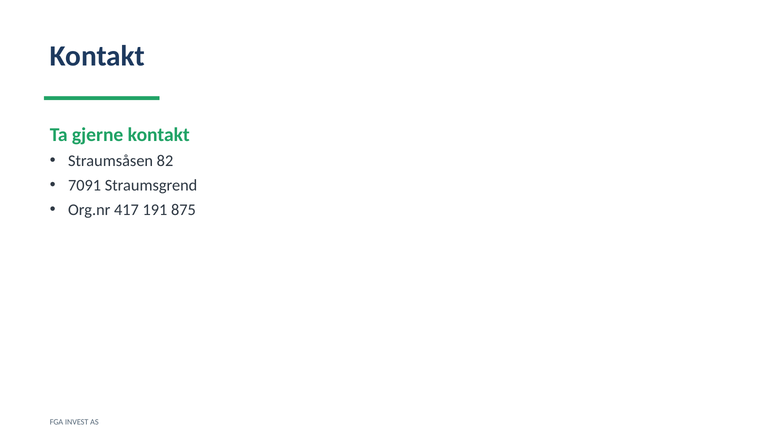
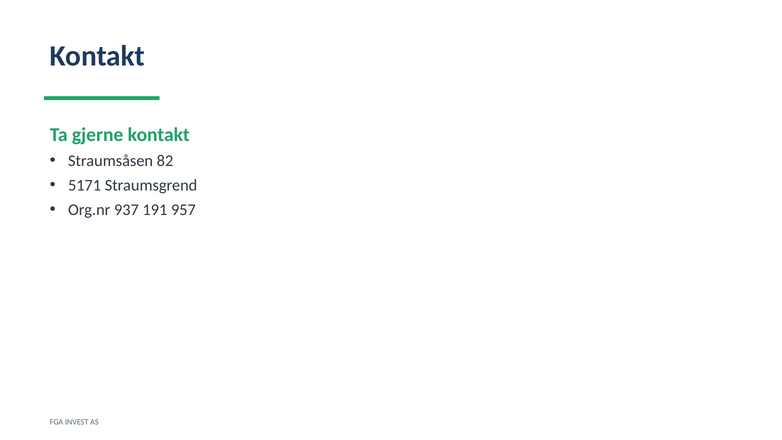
7091: 7091 -> 5171 (85, 185)
417: 417 -> 937 (126, 210)
875: 875 -> 957 (183, 210)
